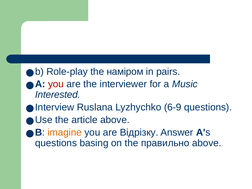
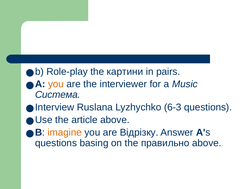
наміром: наміром -> картини (125, 72)
you colour: red -> orange (56, 84)
Interested: Interested -> Система (58, 95)
6-9: 6-9 -> 6-3 (173, 107)
